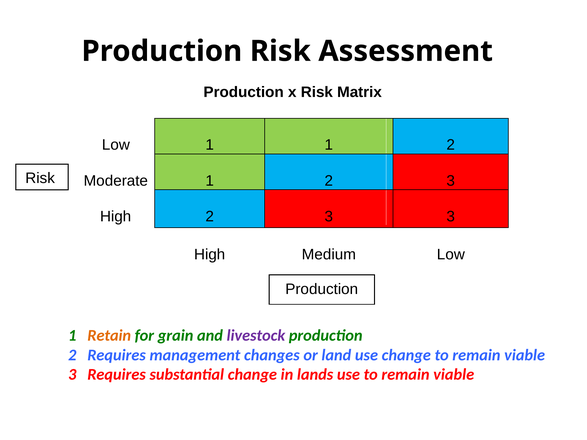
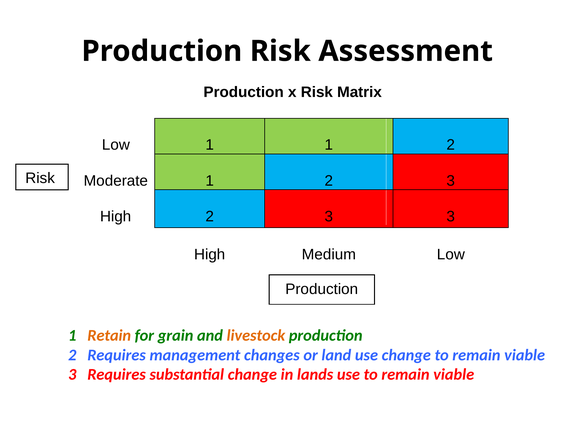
livestock colour: purple -> orange (256, 336)
